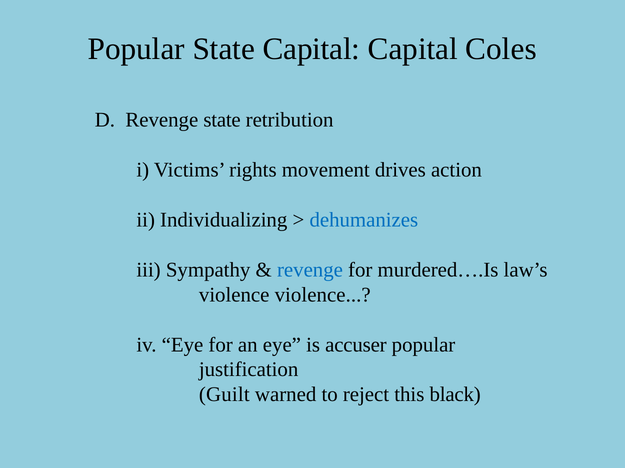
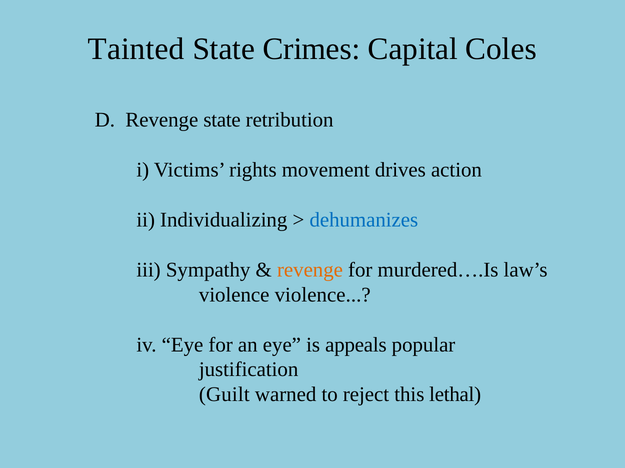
Popular: Popular -> Tainted (136, 49)
State Capital: Capital -> Crimes (311, 49)
revenge colour: blue -> orange (310, 270)
accuser: accuser -> appeals (356, 345)
black: black -> lethal (455, 395)
